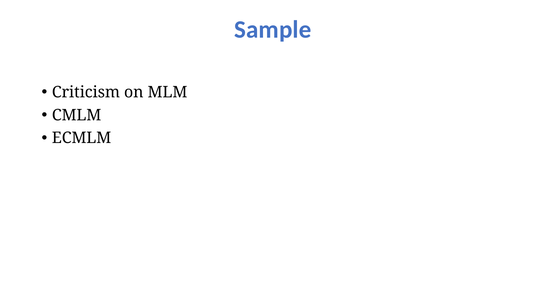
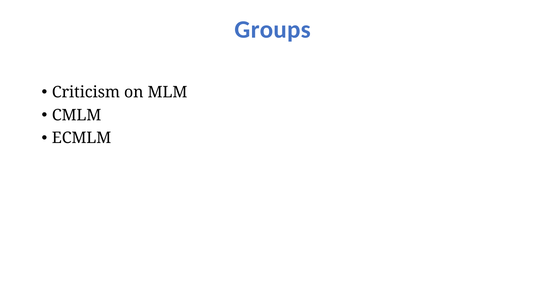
Sample: Sample -> Groups (273, 30)
